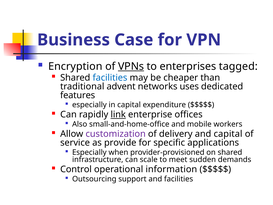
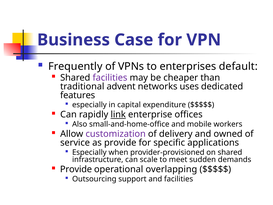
Encryption: Encryption -> Frequently (75, 66)
VPNs underline: present -> none (131, 66)
tagged: tagged -> default (238, 66)
facilities colour: blue -> purple (110, 78)
and capital: capital -> owned (228, 134)
Control: Control -> Provide (76, 169)
information: information -> overlapping (171, 169)
